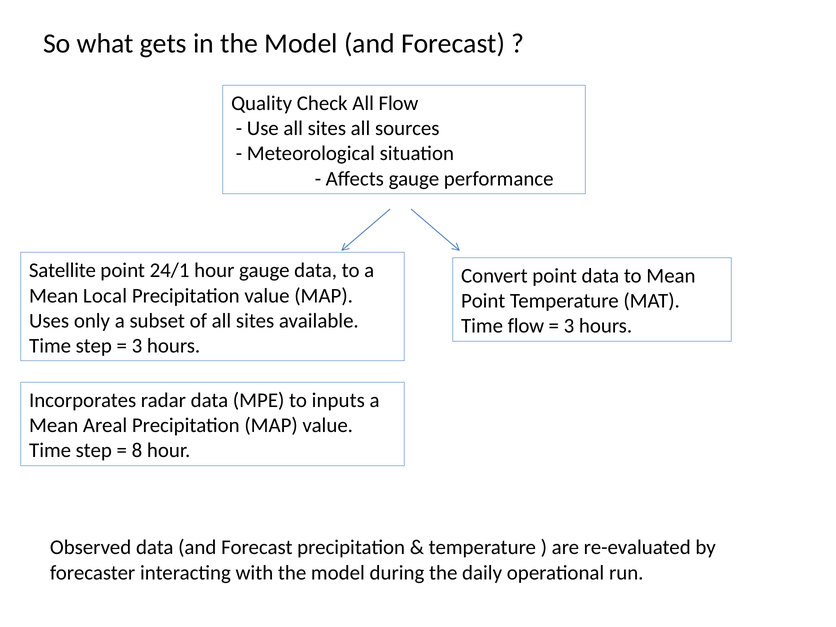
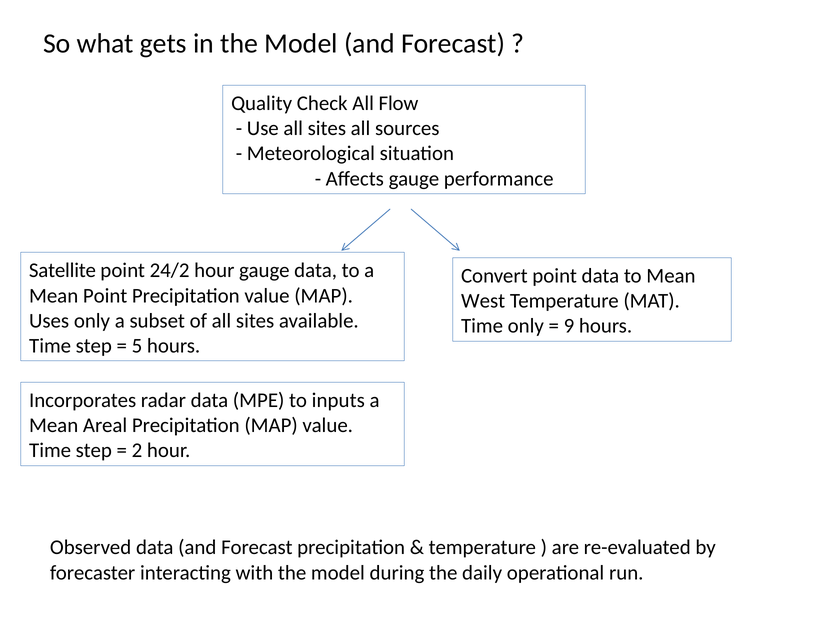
24/1: 24/1 -> 24/2 (170, 271)
Mean Local: Local -> Point (105, 296)
Point: Point -> West (483, 301)
Time flow: flow -> only (526, 326)
3: 3 -> 9 (569, 326)
3: 3 -> 5 (137, 346)
8: 8 -> 2 (137, 451)
